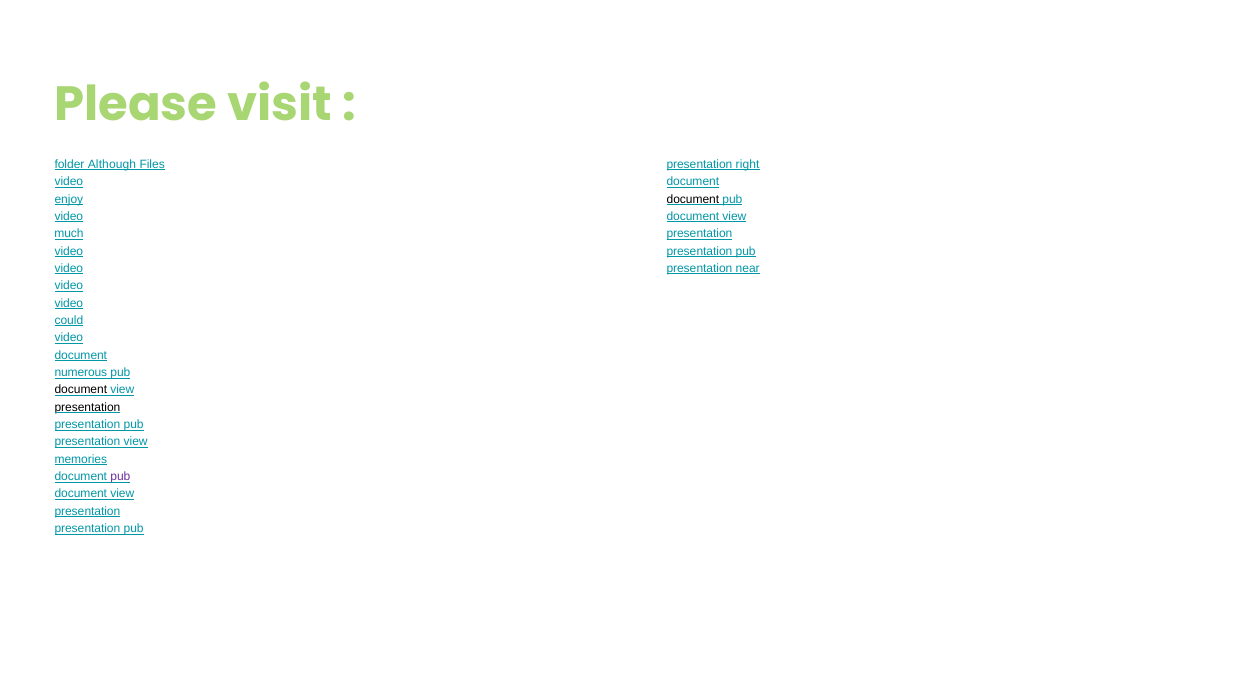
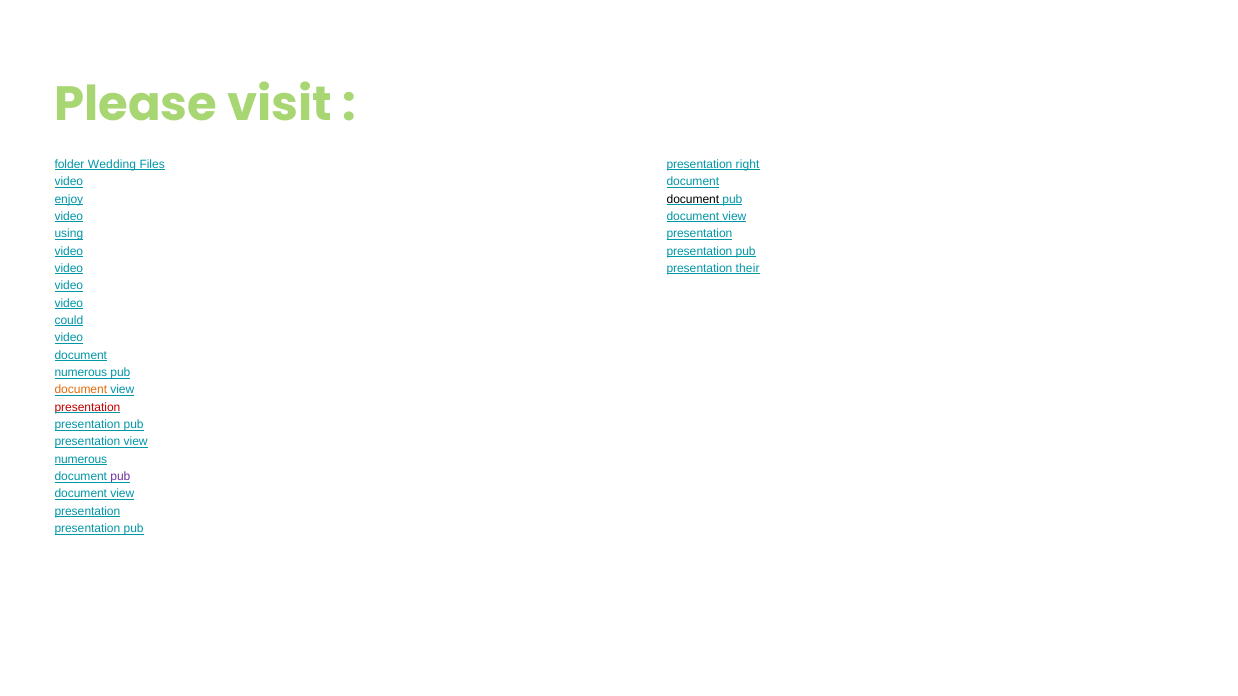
Although: Although -> Wedding (112, 165)
much: much -> using (69, 234)
near: near -> their (748, 269)
document colour: black -> orange (81, 390)
presentation colour: black -> red (87, 407)
memories: memories -> numerous (81, 459)
